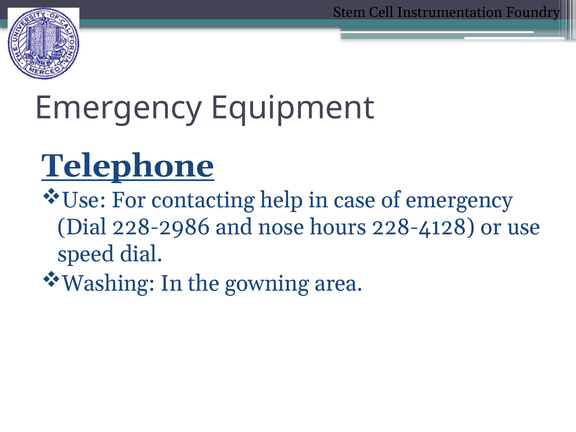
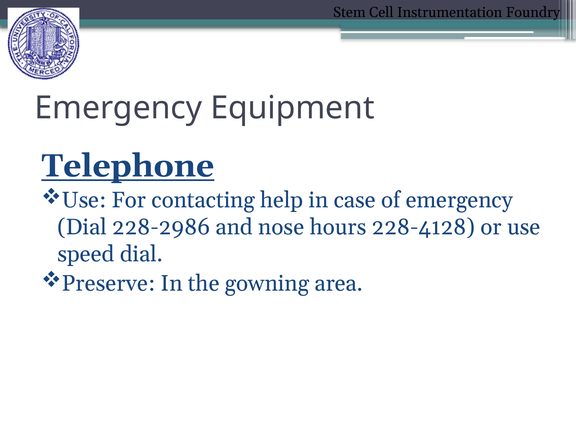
Washing: Washing -> Preserve (108, 283)
